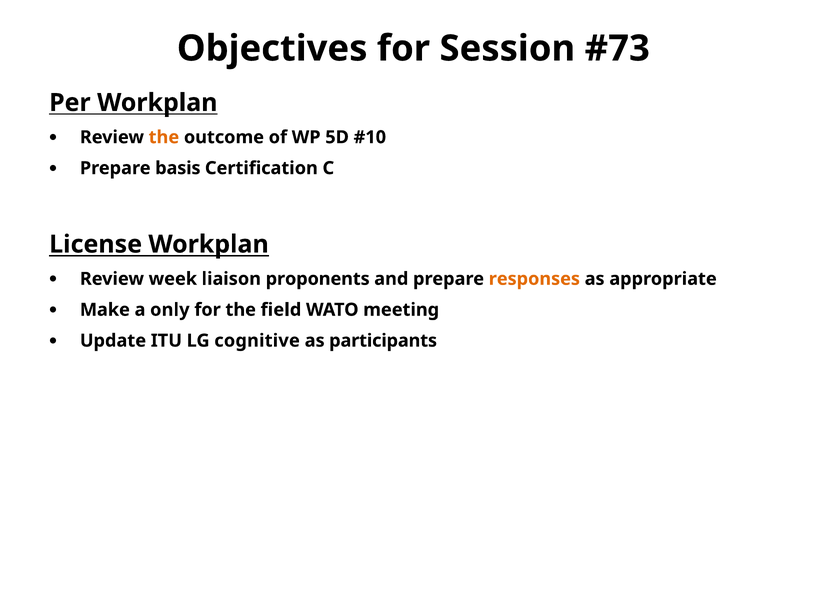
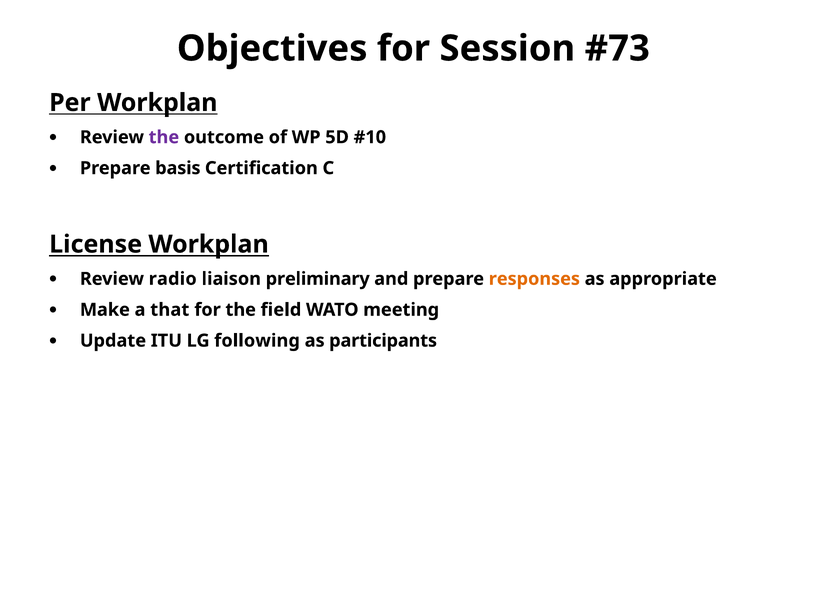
the colour: orange -> purple (164, 137)
week: week -> radio (173, 279)
proponents: proponents -> preliminary (318, 279)
only: only -> that (170, 310)
cognitive: cognitive -> following (257, 341)
